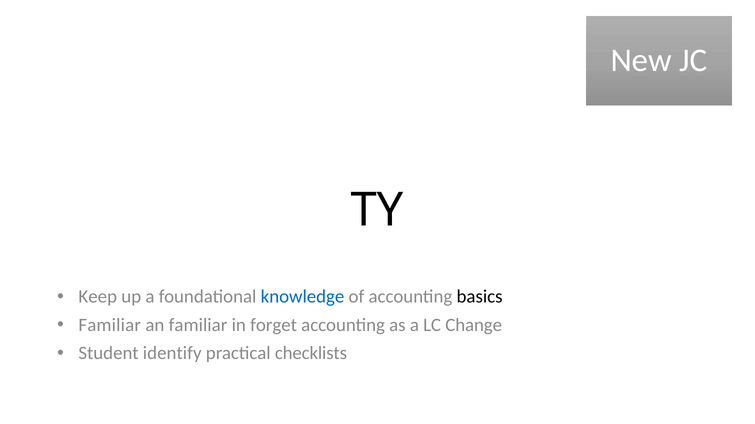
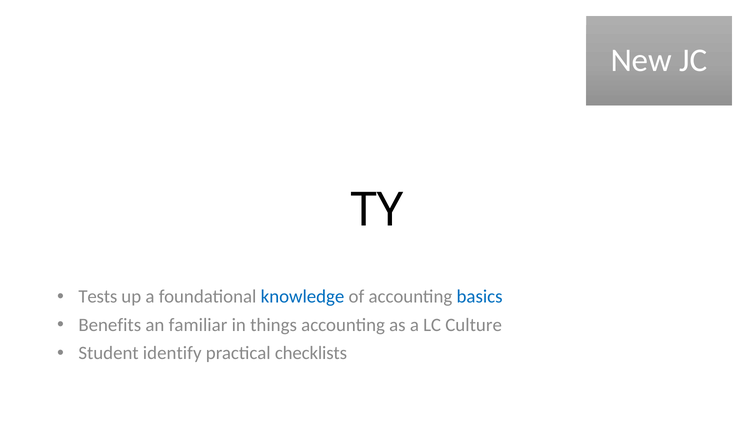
Keep: Keep -> Tests (98, 297)
basics colour: black -> blue (480, 297)
Familiar: Familiar -> Benefits (110, 325)
forget: forget -> things (274, 325)
Change: Change -> Culture (474, 325)
